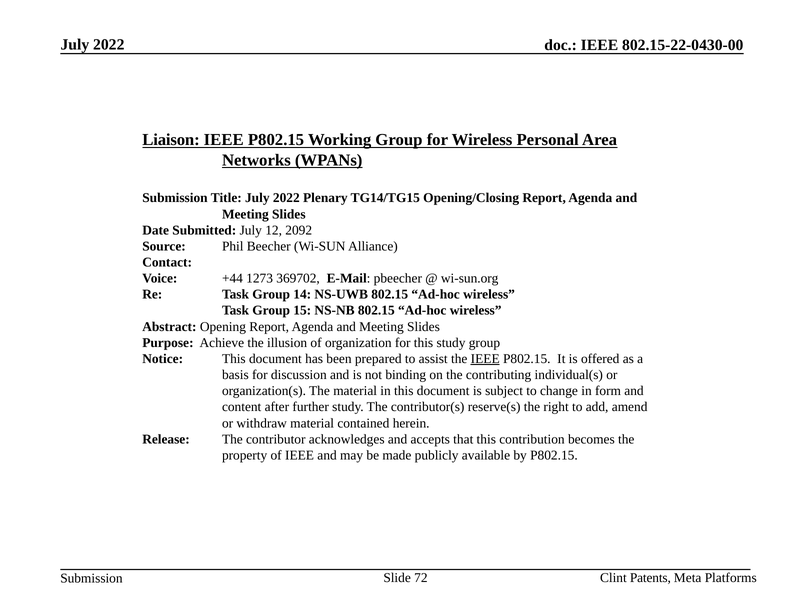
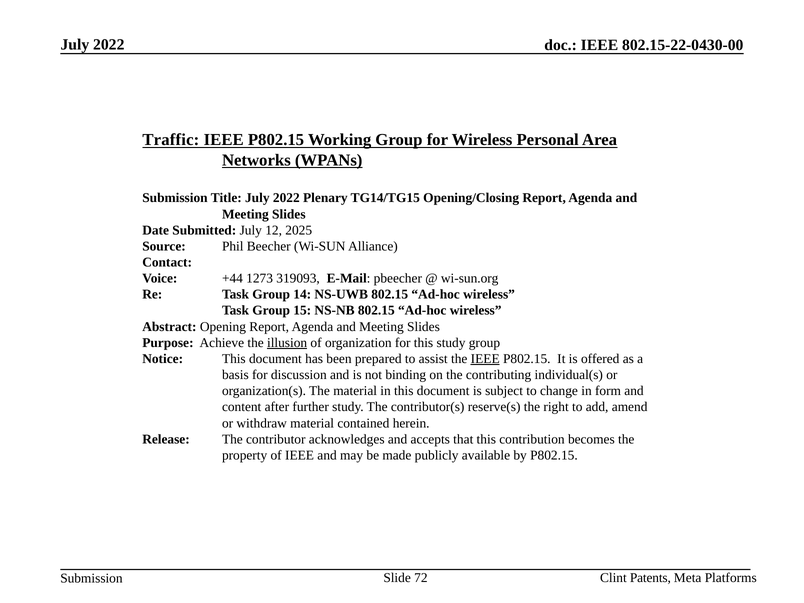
Liaison: Liaison -> Traffic (171, 140)
2092: 2092 -> 2025 (299, 230)
369702: 369702 -> 319093 (298, 278)
illusion underline: none -> present (287, 343)
